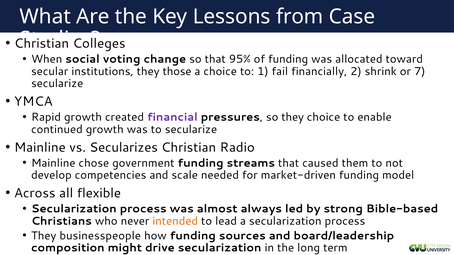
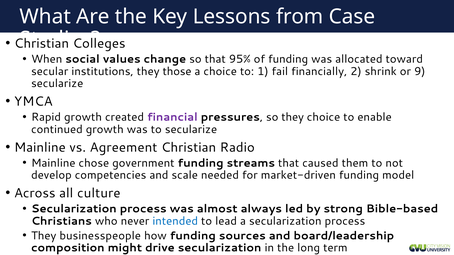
voting: voting -> values (122, 59)
7: 7 -> 9 (420, 71)
Secularizes: Secularizes -> Agreement (124, 148)
flexible: flexible -> culture (99, 193)
intended colour: orange -> blue (175, 221)
